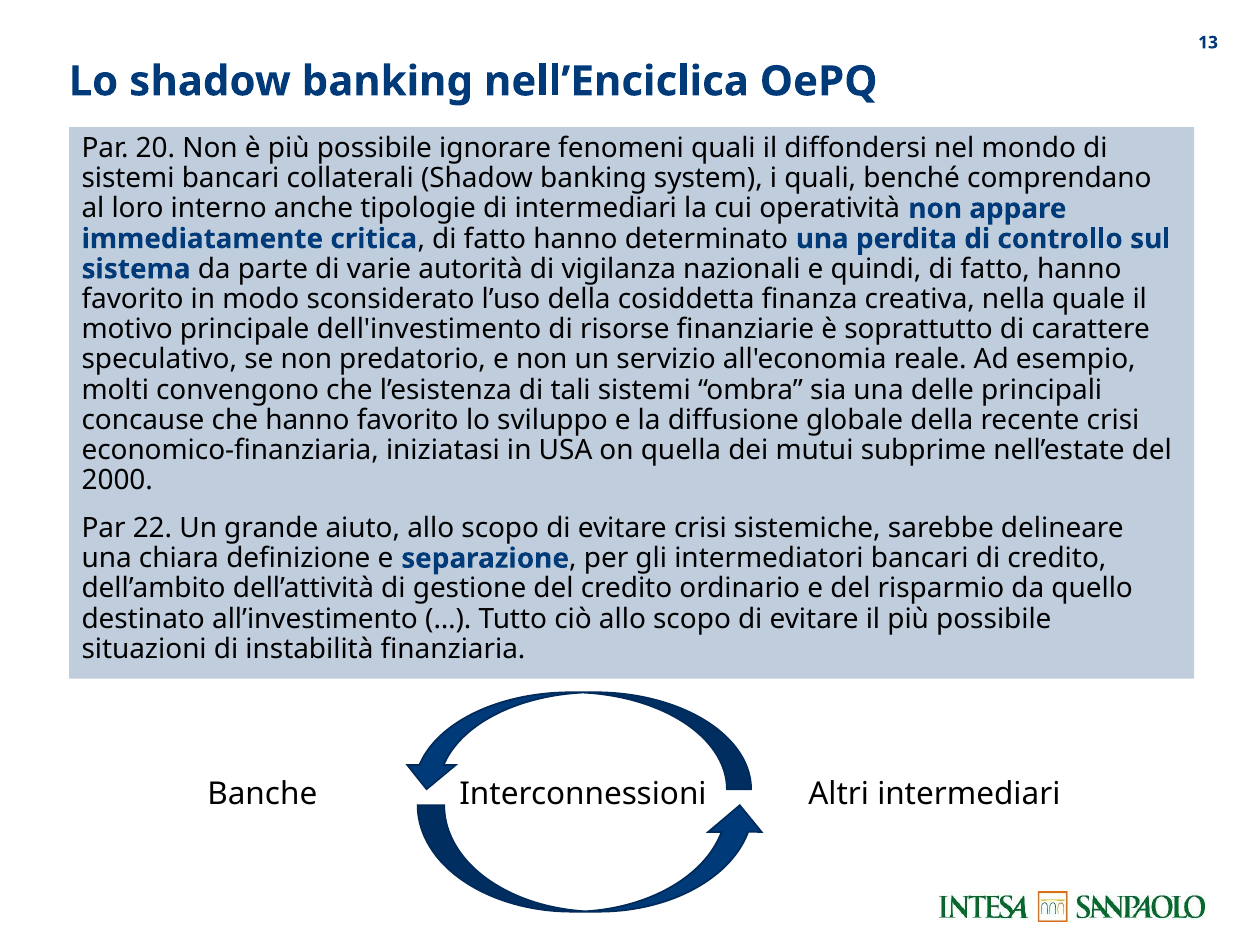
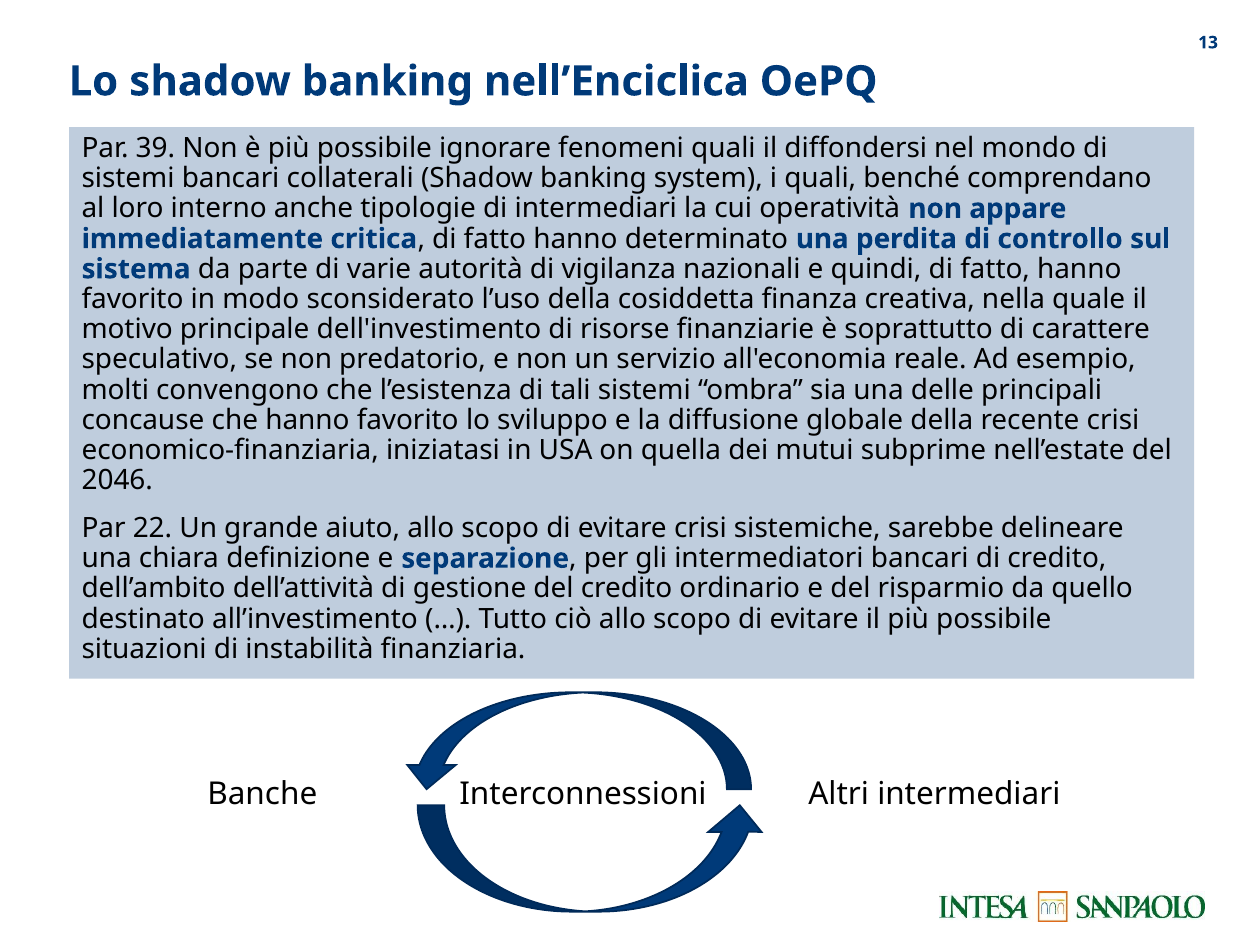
20: 20 -> 39 (155, 148)
2000: 2000 -> 2046 (117, 481)
